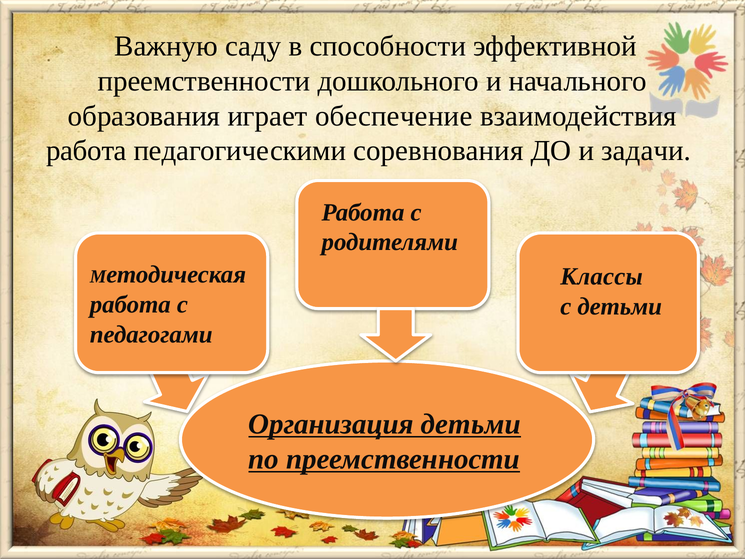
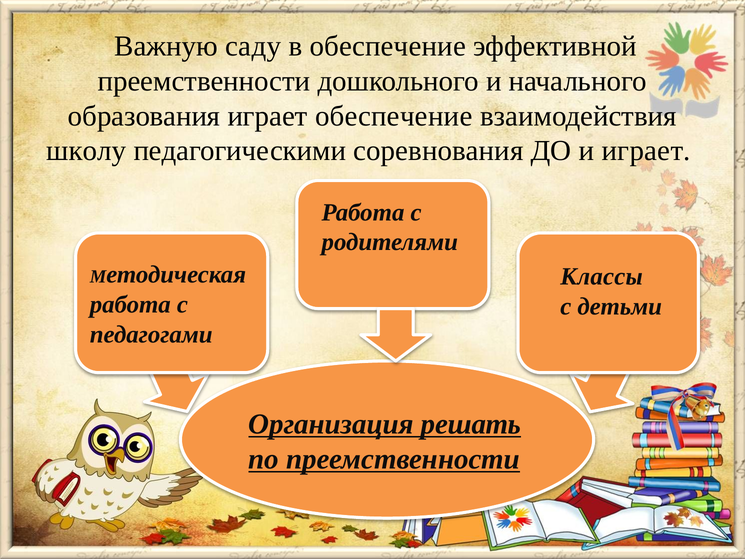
в способности: способности -> обеспечение (388, 46)
работа: работа -> школу (86, 151)
и задачи: задачи -> играет (646, 151)
Организация детьми: детьми -> решать (471, 424)
